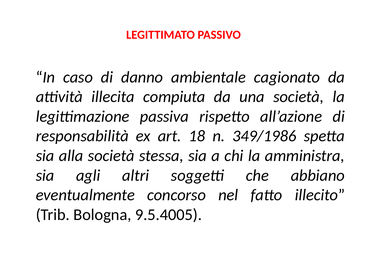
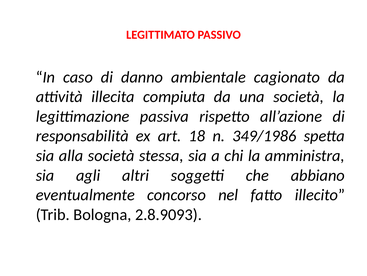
9.5.4005: 9.5.4005 -> 2.8.9093 (169, 214)
